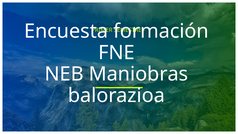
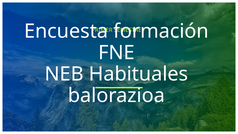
Maniobras: Maniobras -> Habituales (138, 74)
